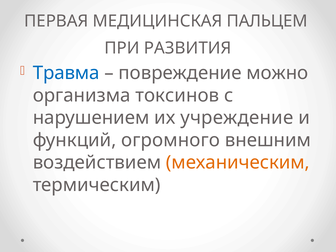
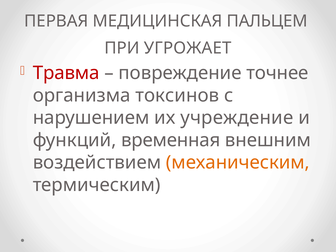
РАЗВИТИЯ: РАЗВИТИЯ -> УГРОЖАЕТ (188, 48)
Травма colour: blue -> red (66, 73)
можно: можно -> точнее (277, 73)
огромного: огромного -> временная (171, 140)
